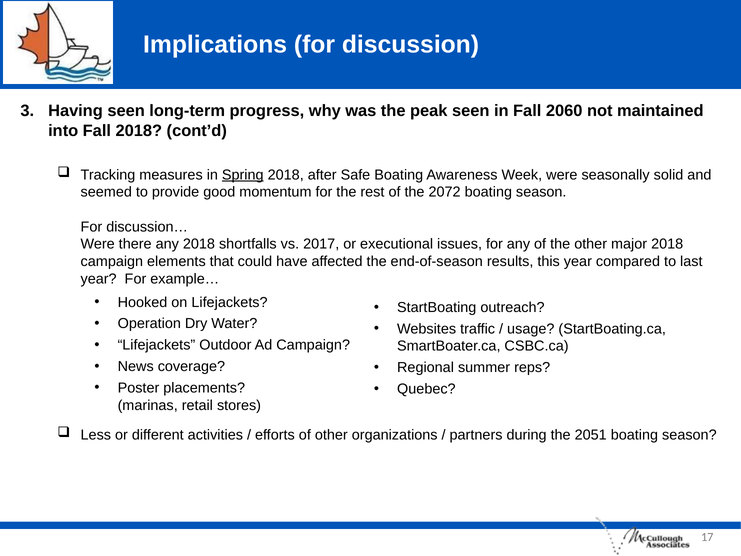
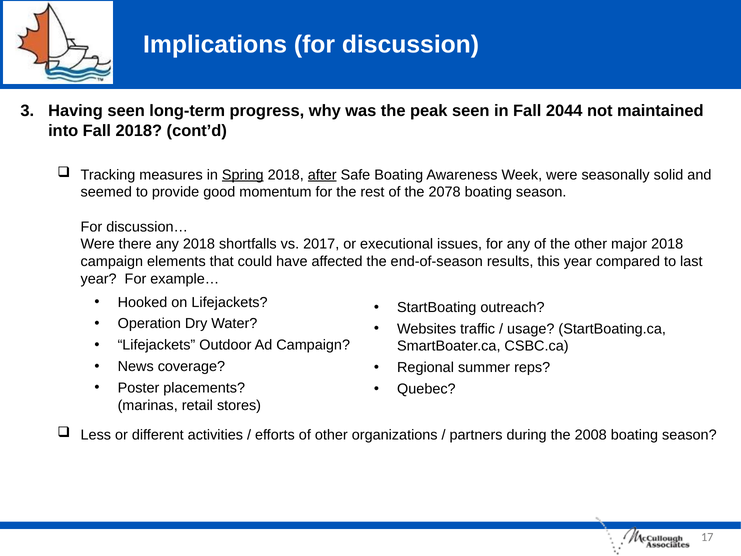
2060: 2060 -> 2044 (564, 111)
after underline: none -> present (322, 175)
2072: 2072 -> 2078 (445, 192)
2051: 2051 -> 2008 (591, 435)
